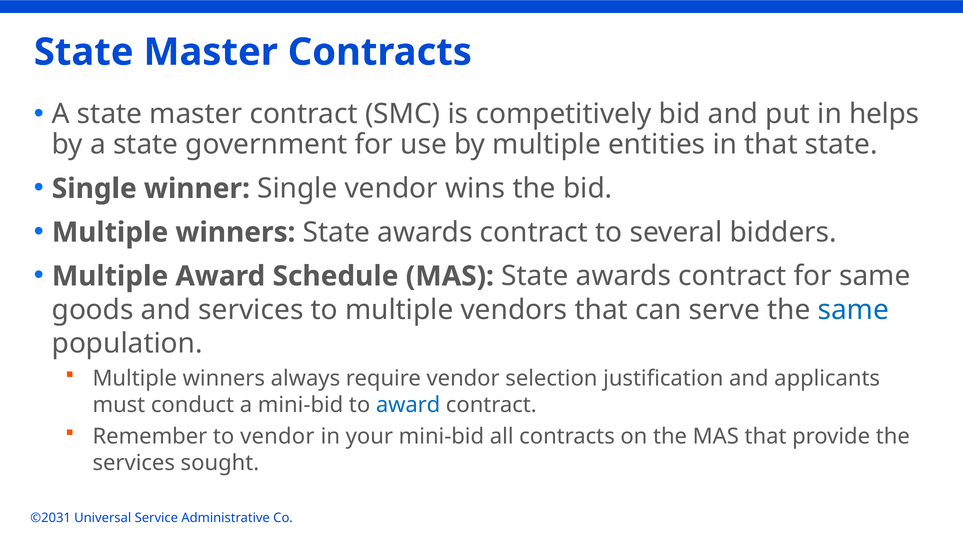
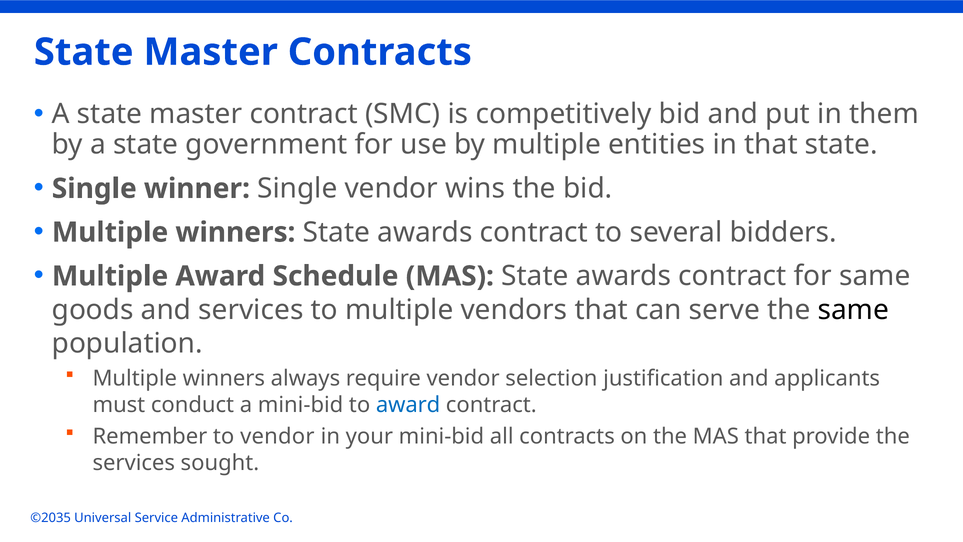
helps: helps -> them (884, 114)
same colour: blue -> black (853, 310)
©2031: ©2031 -> ©2035 (51, 518)
